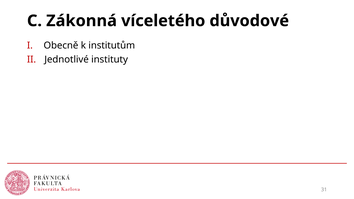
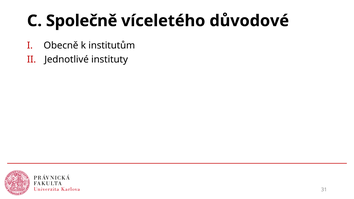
Zákonná: Zákonná -> Společně (82, 21)
